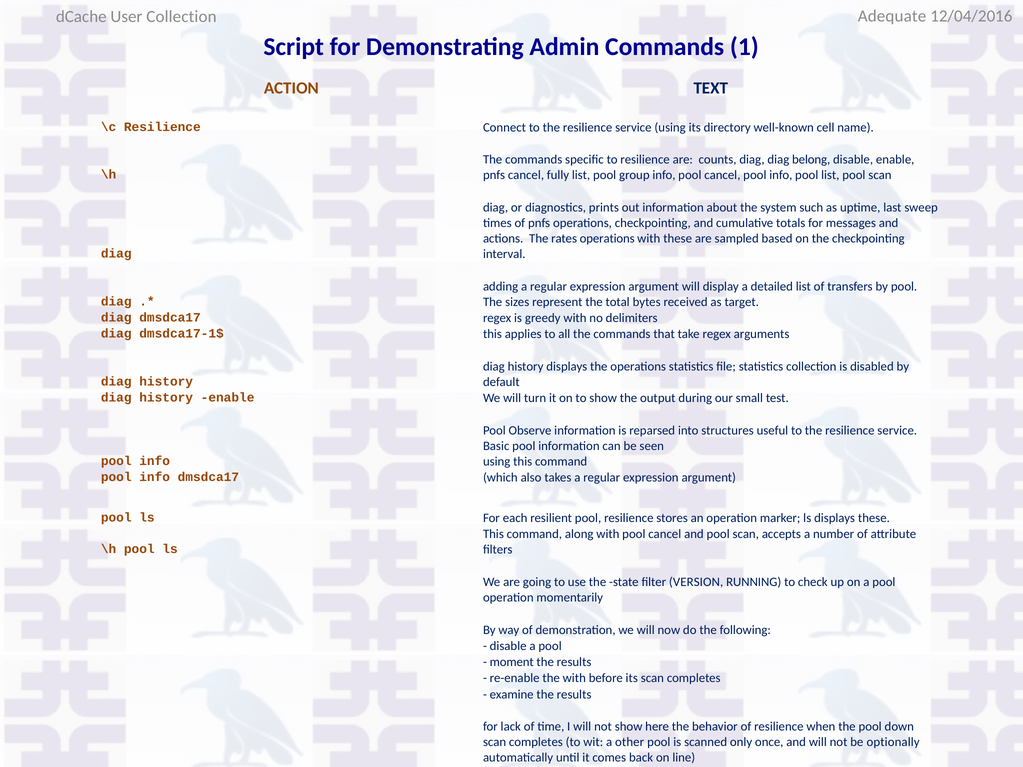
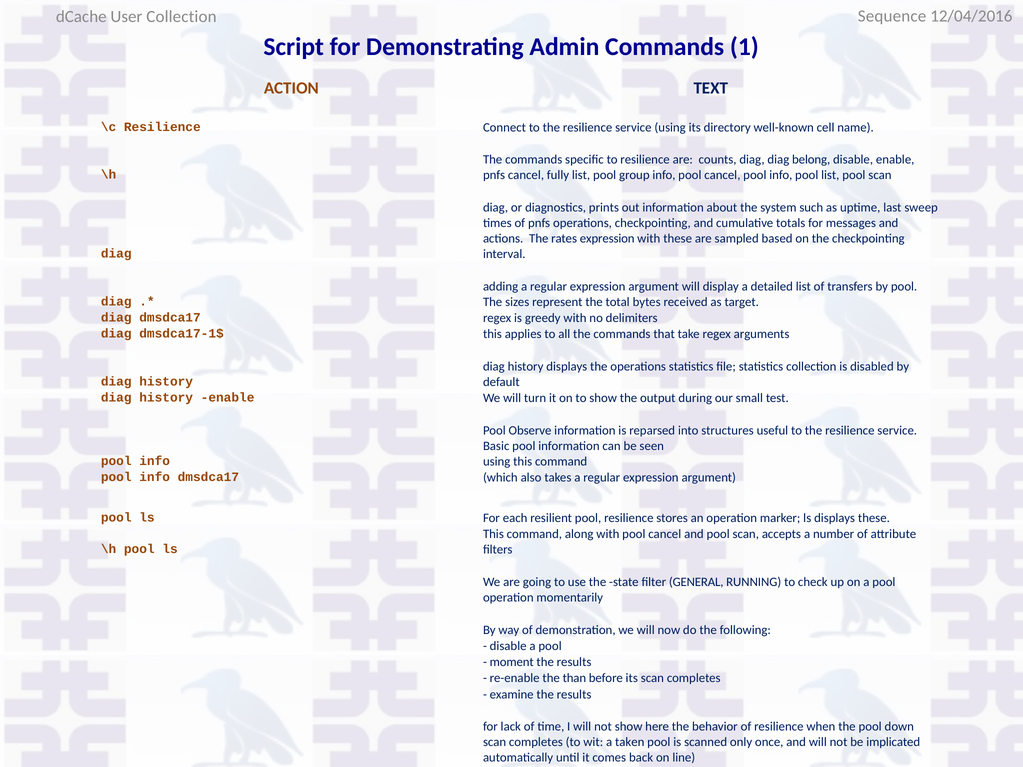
Adequate: Adequate -> Sequence (892, 16)
rates operations: operations -> expression (607, 239)
VERSION: VERSION -> GENERAL (696, 582)
the with: with -> than (574, 678)
other: other -> taken (630, 742)
optionally: optionally -> implicated (893, 742)
